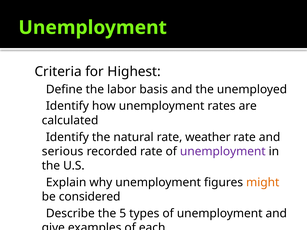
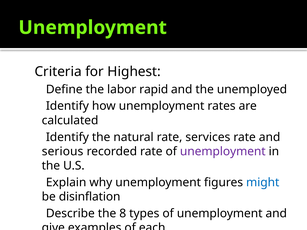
basis: basis -> rapid (154, 89)
weather: weather -> services (208, 137)
might colour: orange -> blue (263, 183)
considered: considered -> disinflation (90, 197)
5: 5 -> 8 (123, 214)
